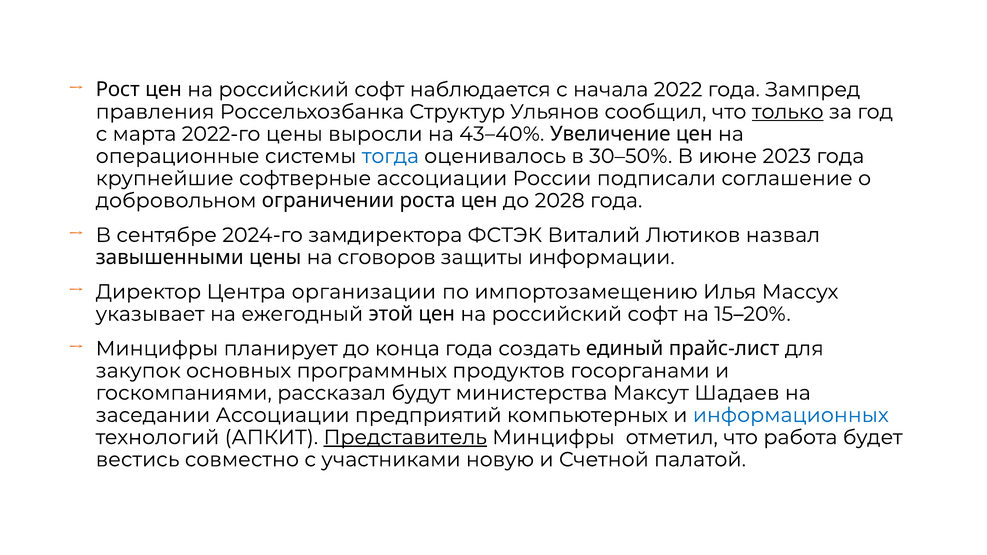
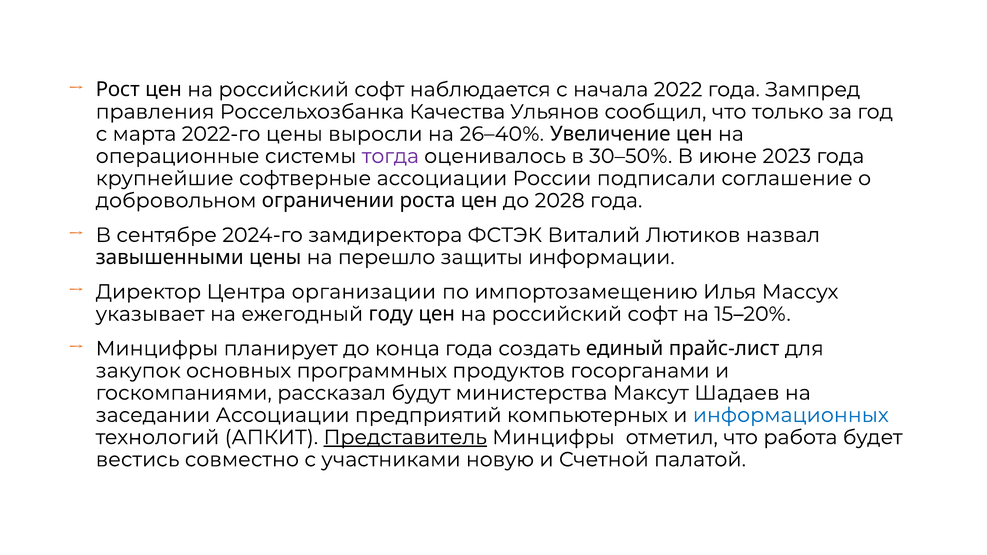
Структур: Структур -> Качества (457, 112)
только underline: present -> none (788, 112)
43–40%: 43–40% -> 26–40% (502, 134)
тогда colour: blue -> purple (390, 156)
сговоров: сговоров -> перешло (387, 257)
этой: этой -> году (391, 314)
